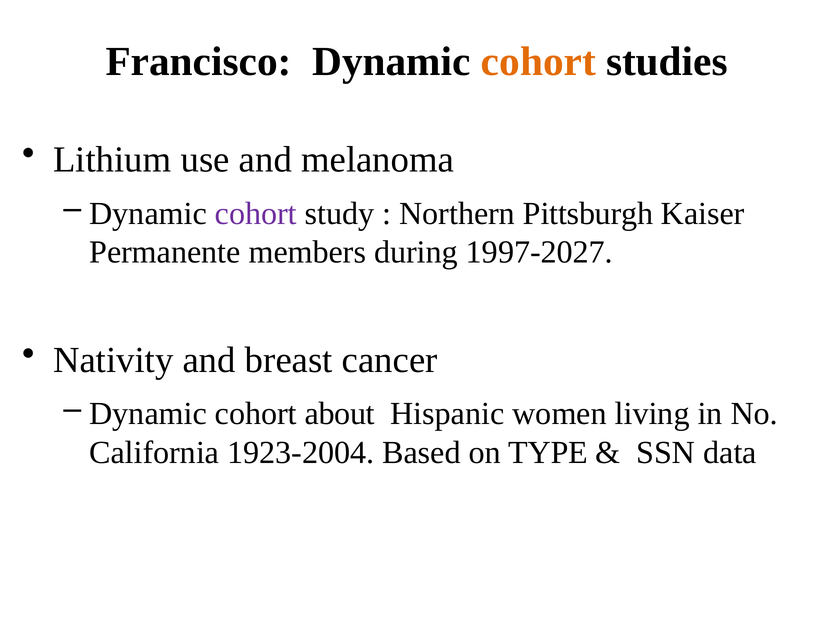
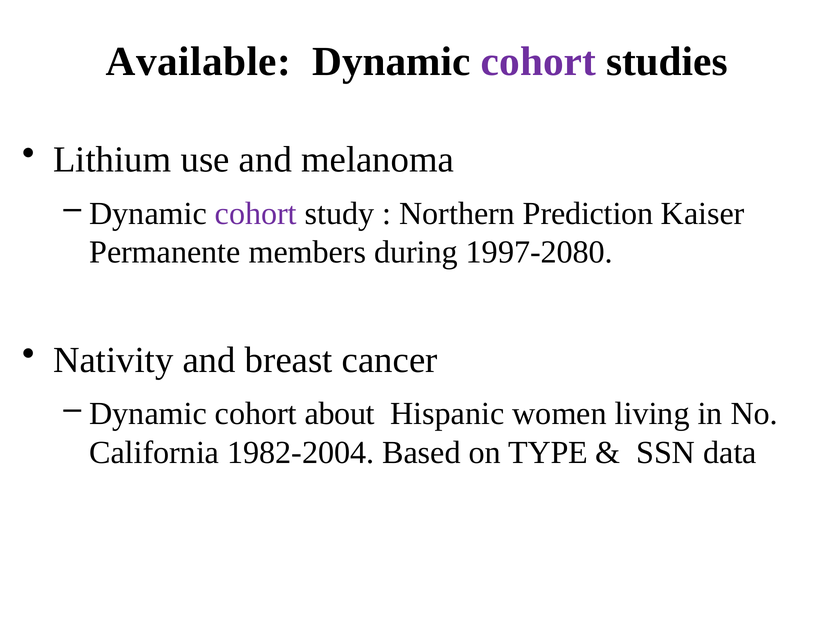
Francisco: Francisco -> Available (198, 61)
cohort colour: orange -> purple (538, 61)
Pittsburgh: Pittsburgh -> Prediction (588, 214)
1997-2027: 1997-2027 -> 1997-2080 (539, 252)
1923-2004: 1923-2004 -> 1982-2004 (301, 453)
